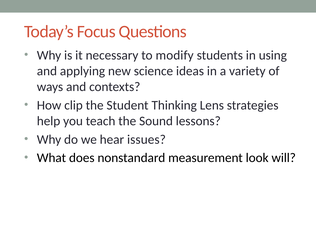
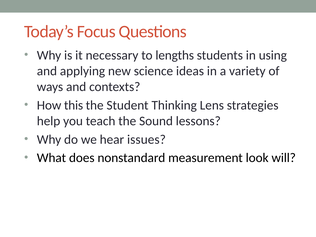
modify: modify -> lengths (175, 55)
clip: clip -> this (74, 105)
